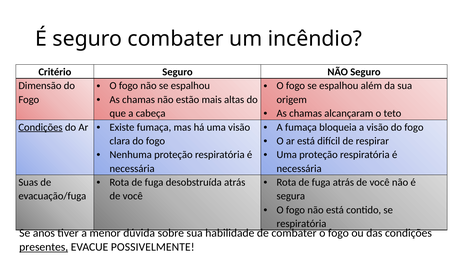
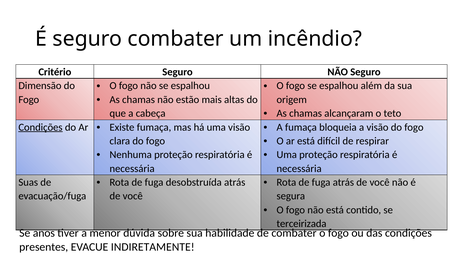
respiratória: respiratória -> terceirizada (301, 224)
presentes underline: present -> none (44, 247)
POSSIVELMENTE: POSSIVELMENTE -> INDIRETAMENTE (153, 247)
